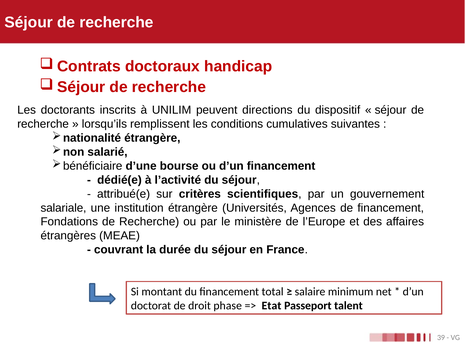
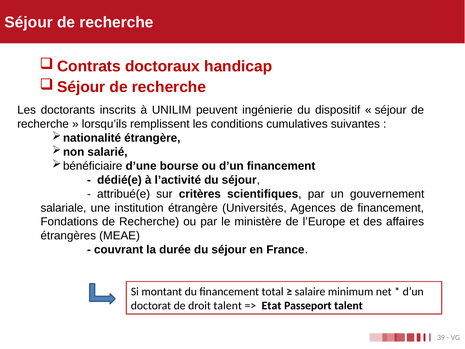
directions: directions -> ingénierie (267, 110)
droit phase: phase -> talent (228, 305)
